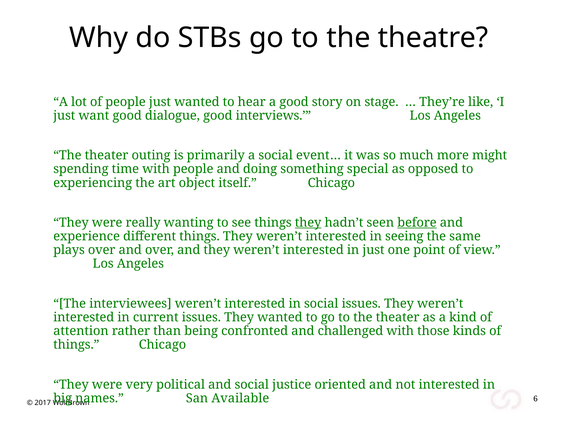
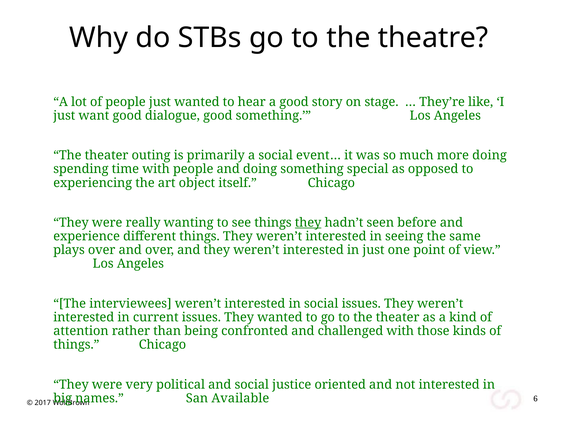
good interviews: interviews -> something (273, 116)
more might: might -> doing (490, 155)
before underline: present -> none (417, 223)
